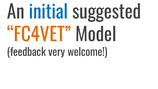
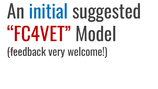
FC4VET colour: orange -> red (39, 35)
